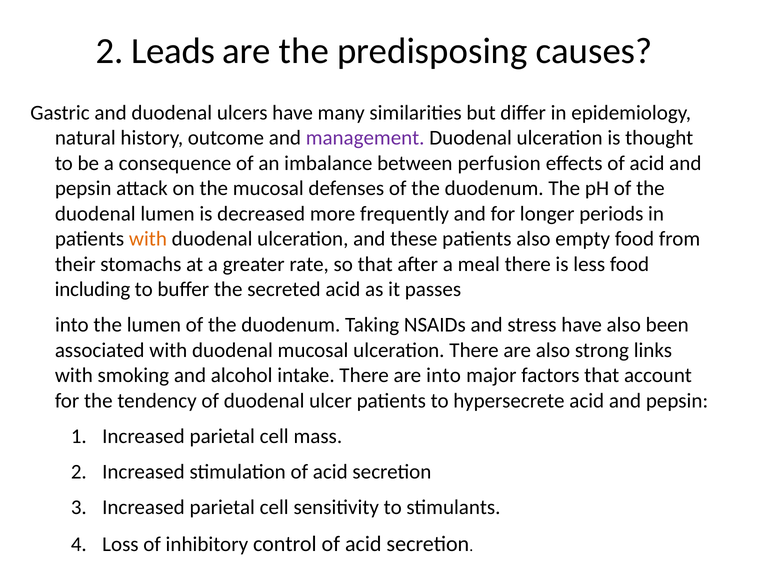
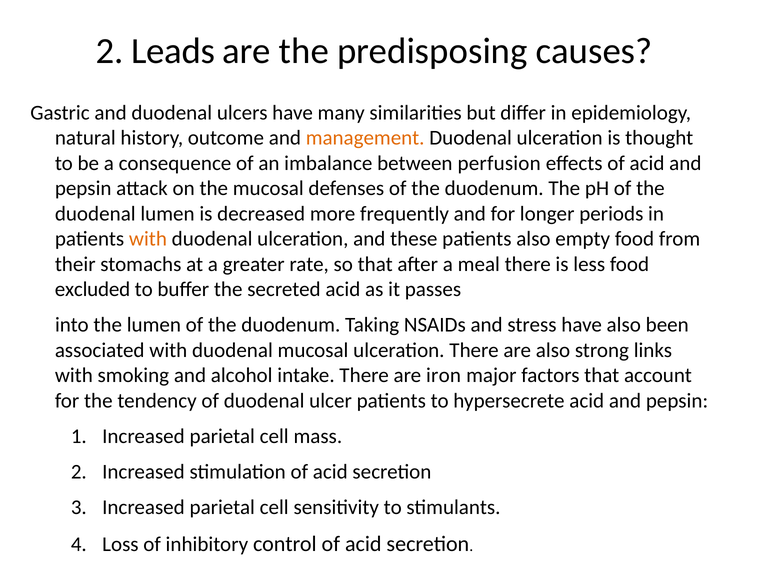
management colour: purple -> orange (365, 138)
including: including -> excluded (93, 289)
are into: into -> iron (444, 375)
